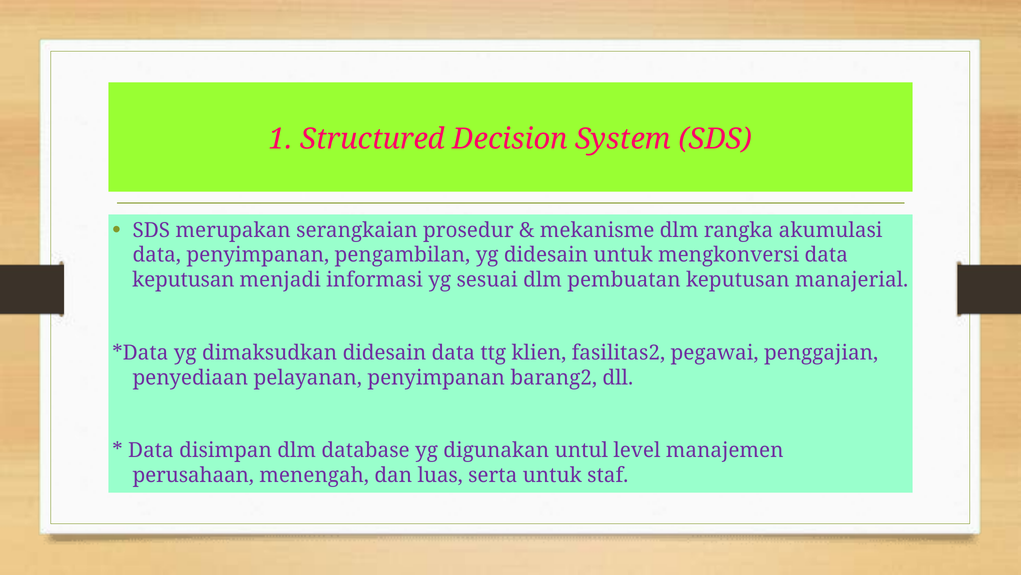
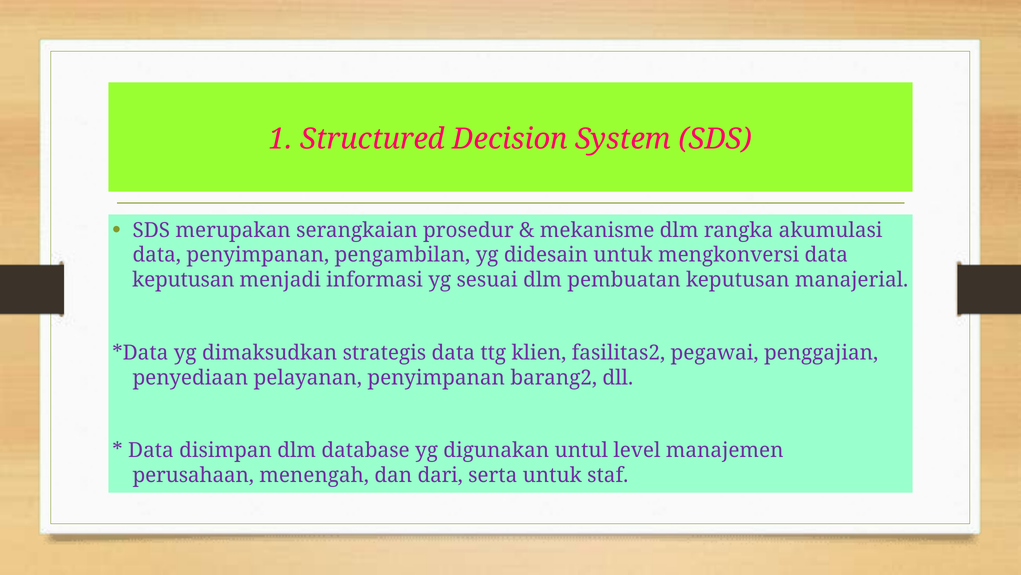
dimaksudkan didesain: didesain -> strategis (384, 353)
luas: luas -> dari (440, 475)
